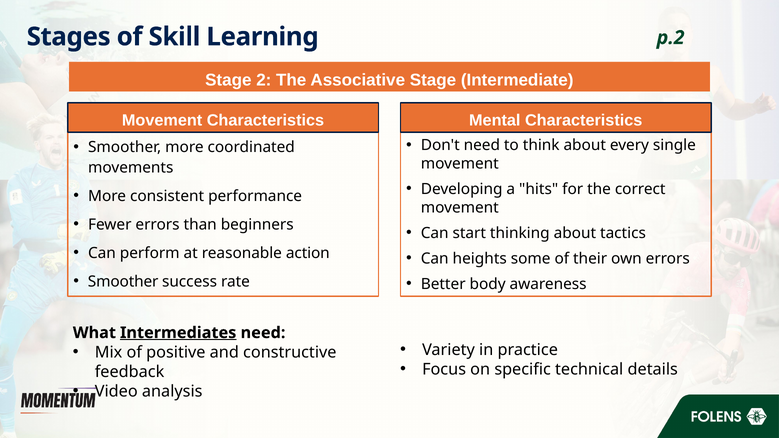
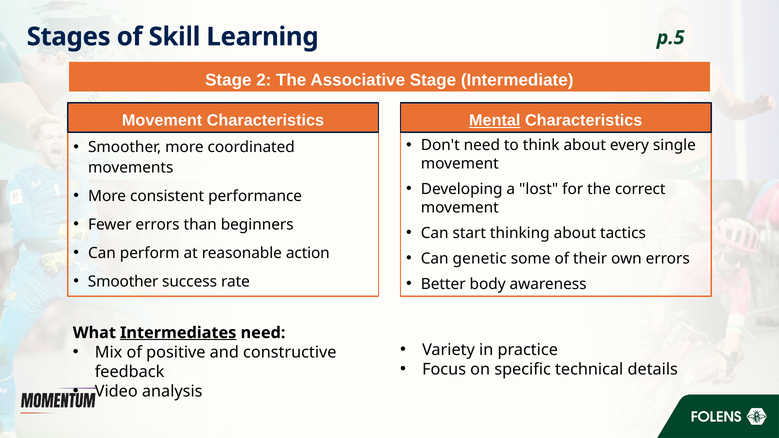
p.2: p.2 -> p.5 (671, 38)
Mental underline: none -> present (495, 120)
hits: hits -> lost (539, 189)
heights: heights -> genetic (480, 259)
